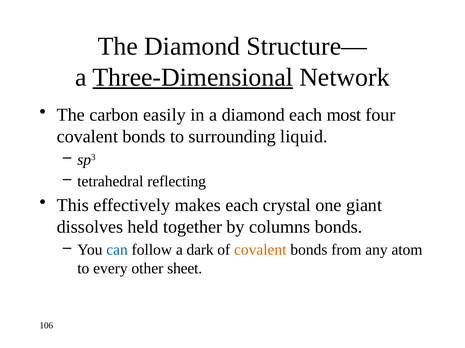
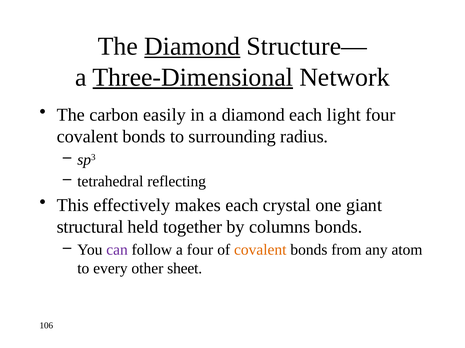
Diamond underline: none -> present (192, 46)
most: most -> light (344, 115)
liquid: liquid -> radius (304, 137)
dissolves: dissolves -> structural (90, 227)
can colour: blue -> purple (117, 250)
a dark: dark -> four (200, 250)
